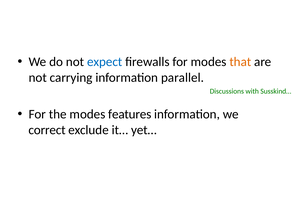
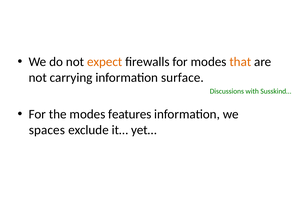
expect colour: blue -> orange (105, 62)
parallel: parallel -> surface (182, 77)
correct: correct -> spaces (47, 130)
